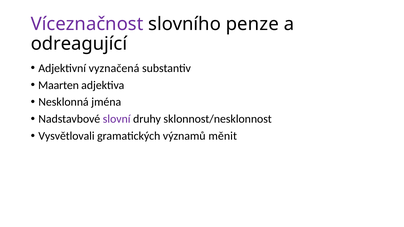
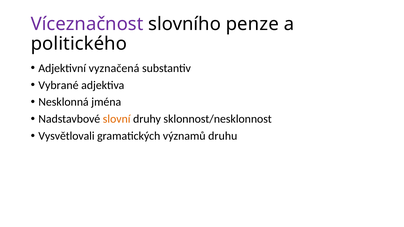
odreagující: odreagující -> politického (79, 44)
Maarten: Maarten -> Vybrané (58, 85)
slovní colour: purple -> orange (117, 119)
měnit: měnit -> druhu (223, 136)
